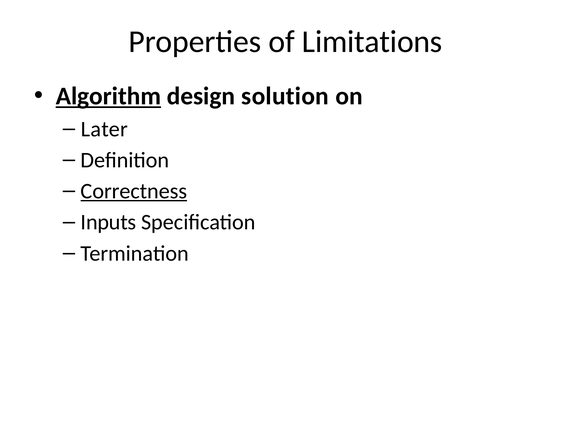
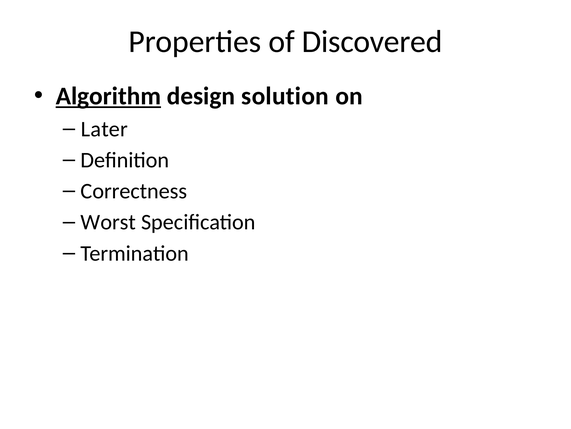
Limitations: Limitations -> Discovered (372, 42)
Correctness underline: present -> none (134, 191)
Inputs: Inputs -> Worst (108, 222)
